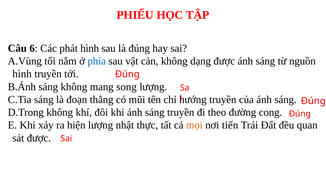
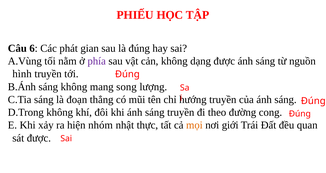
phát hình: hình -> gian (90, 48)
phía colour: blue -> purple (97, 61)
hiện lượng: lượng -> nhóm (101, 125)
tiến: tiến -> giới (230, 125)
